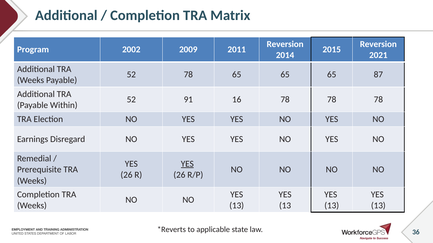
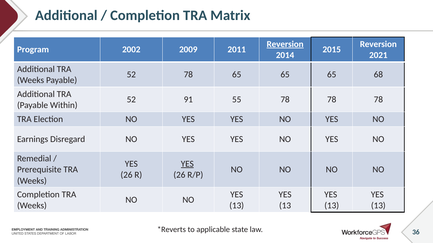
Reversion underline: none -> present (285, 44)
87: 87 -> 68 (378, 75)
16: 16 -> 55 (237, 100)
